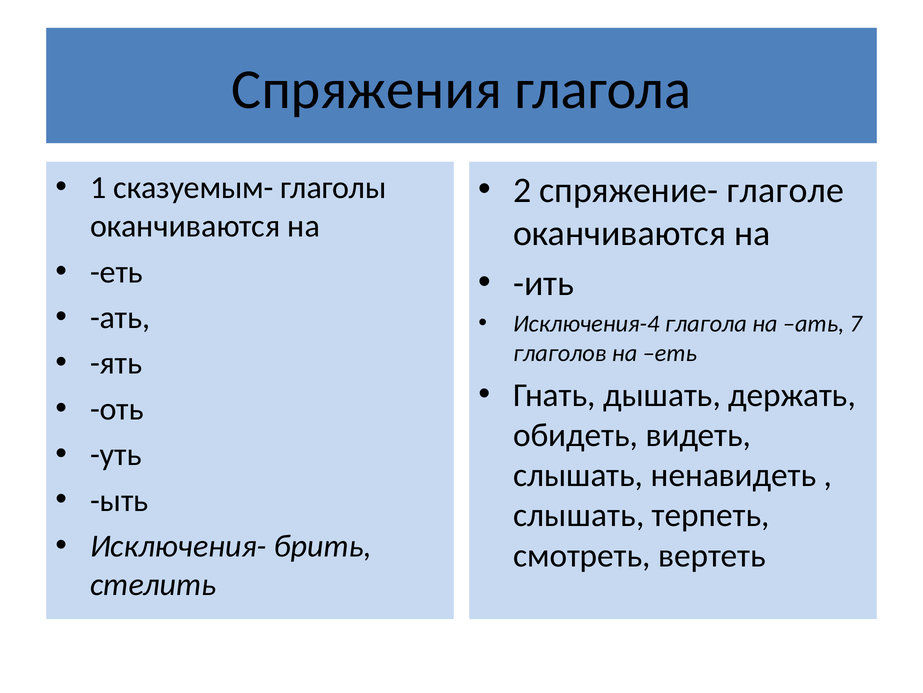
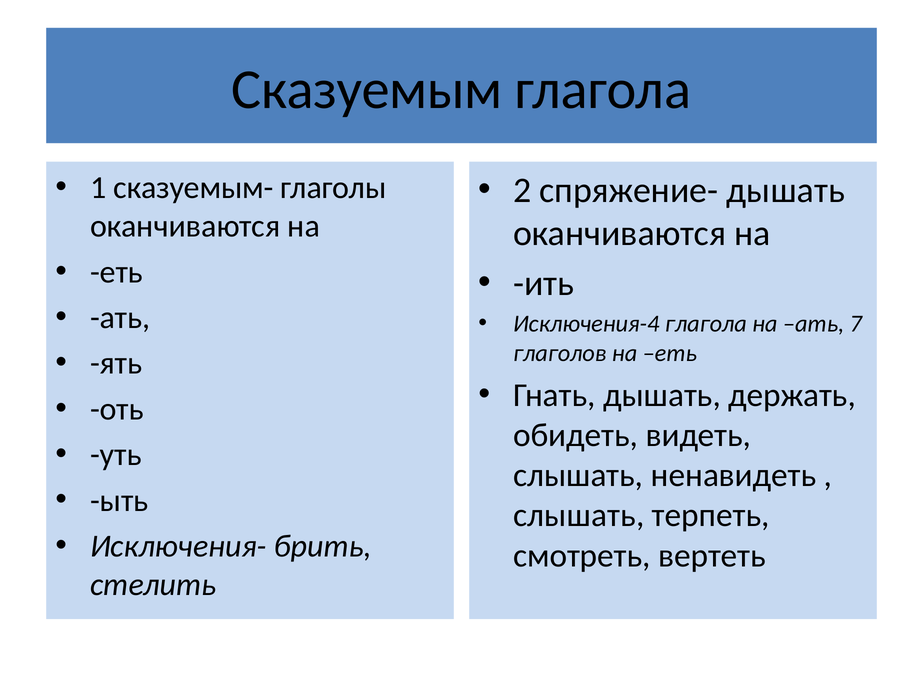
Спряжения: Спряжения -> Сказуемым (367, 89)
спряжение- глаголе: глаголе -> дышать (786, 190)
